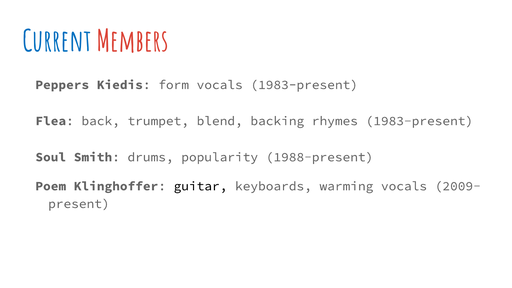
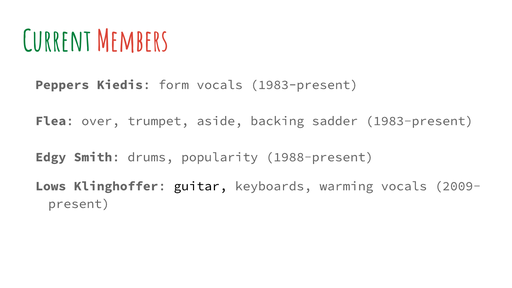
Current colour: blue -> green (57, 42)
back: back -> over (101, 121)
blend: blend -> aside (220, 121)
rhymes: rhymes -> sadder (335, 121)
Soul: Soul -> Edgy (51, 157)
Poem: Poem -> Lows (51, 186)
